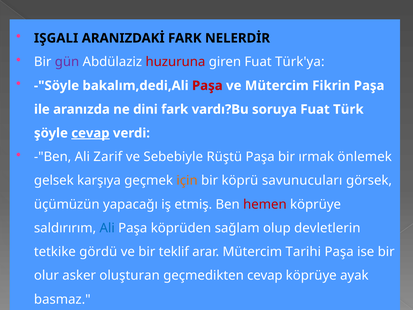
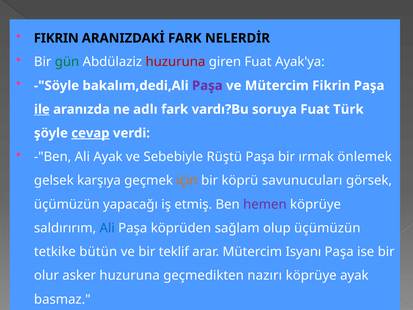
IŞGALI: IŞGALI -> FIKRIN (56, 38)
gün colour: purple -> green (67, 62)
Türk'ya: Türk'ya -> Ayak'ya (300, 62)
Paşa colour: red -> purple (207, 86)
ile underline: none -> present (42, 109)
dini: dini -> adlı (145, 109)
Ali Zarif: Zarif -> Ayak (108, 157)
hemen colour: red -> purple (265, 204)
olup devletlerin: devletlerin -> üçümüzün (327, 228)
gördü: gördü -> bütün (98, 252)
Tarihi: Tarihi -> Isyanı (303, 252)
asker oluşturan: oluşturan -> huzuruna (130, 275)
geçmedikten cevap: cevap -> nazırı (265, 275)
